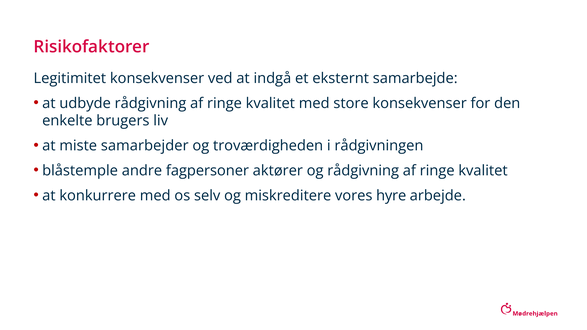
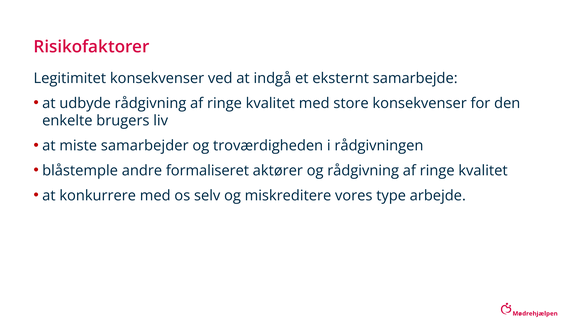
fagpersoner: fagpersoner -> formaliseret (207, 171)
hyre: hyre -> type (391, 196)
